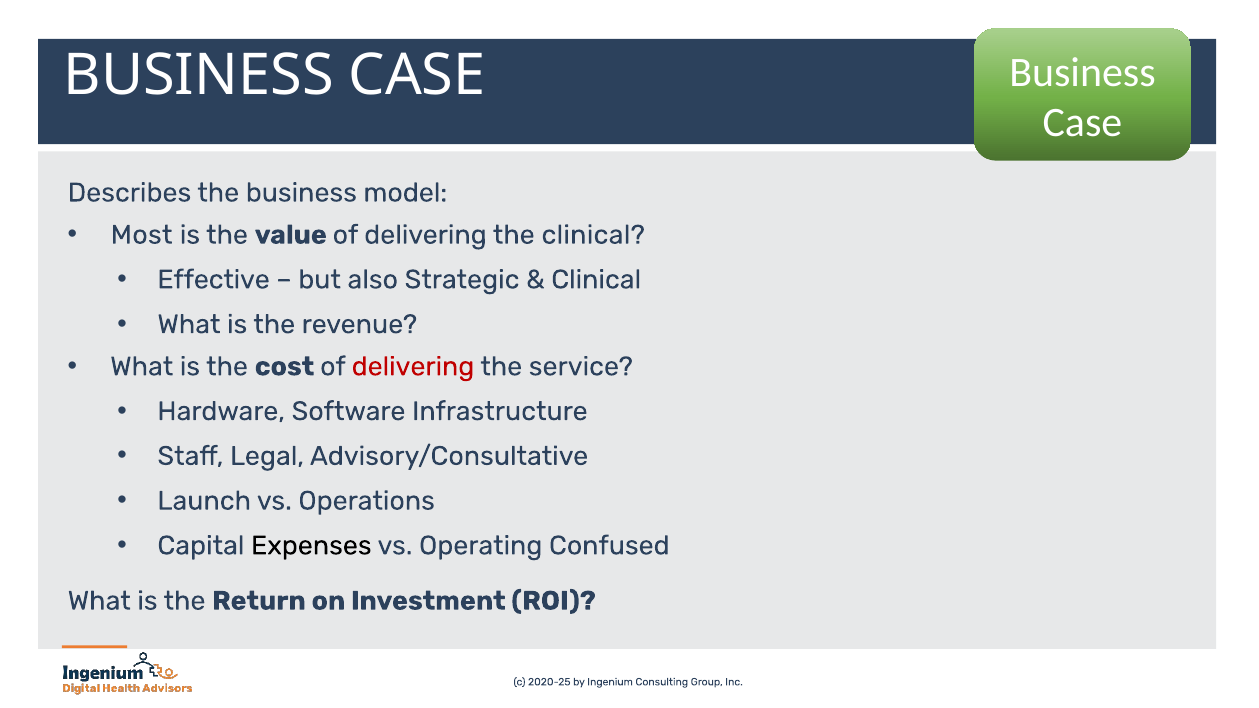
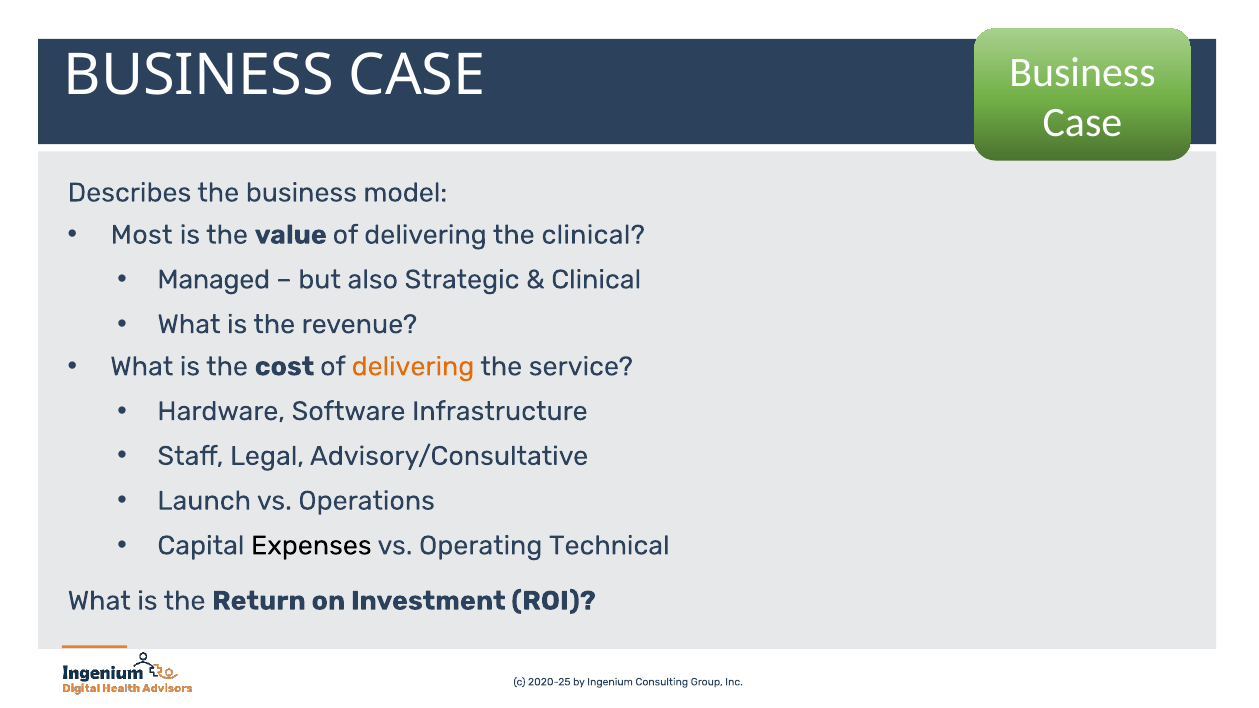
Effective: Effective -> Managed (214, 280)
delivering colour: red -> orange (413, 367)
Confused: Confused -> Technical (609, 546)
